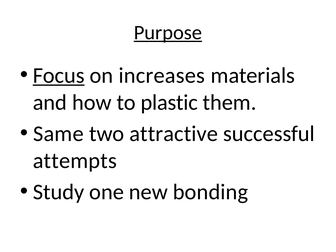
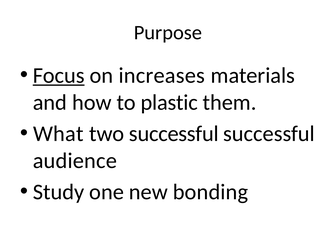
Purpose underline: present -> none (168, 33)
Same: Same -> What (58, 134)
two attractive: attractive -> successful (174, 134)
attempts: attempts -> audience (75, 161)
